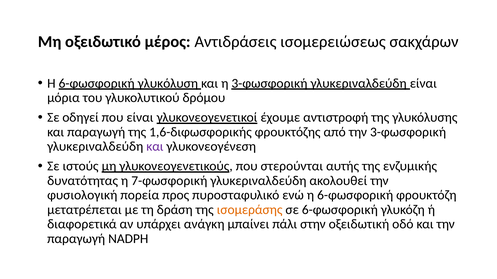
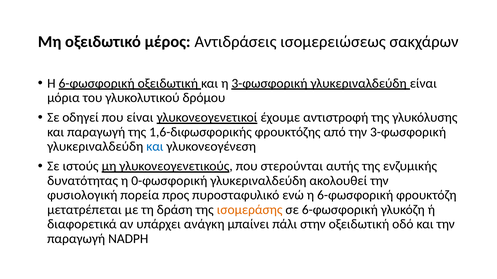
6-φωσφορική γλυκόλυση: γλυκόλυση -> οξειδωτική (168, 83)
και colour: purple -> blue (155, 147)
7-φωσφορική: 7-φωσφορική -> 0-φωσφορική (169, 181)
